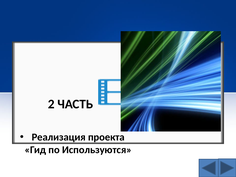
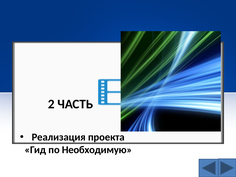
Используются: Используются -> Необходимую (97, 150)
